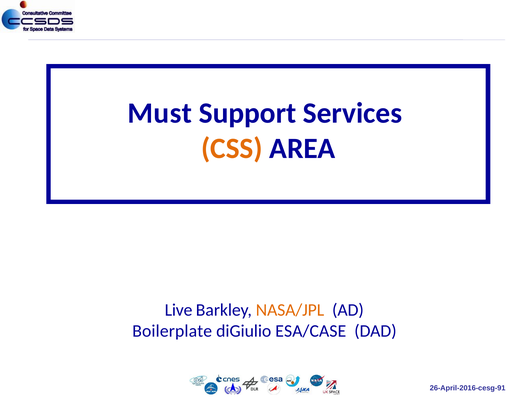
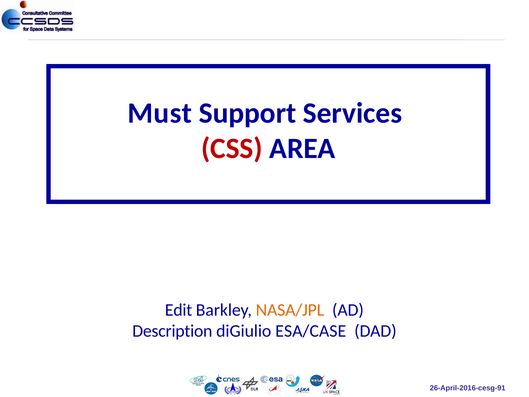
CSS colour: orange -> red (232, 148)
Live: Live -> Edit (179, 310)
Boilerplate: Boilerplate -> Description (172, 331)
